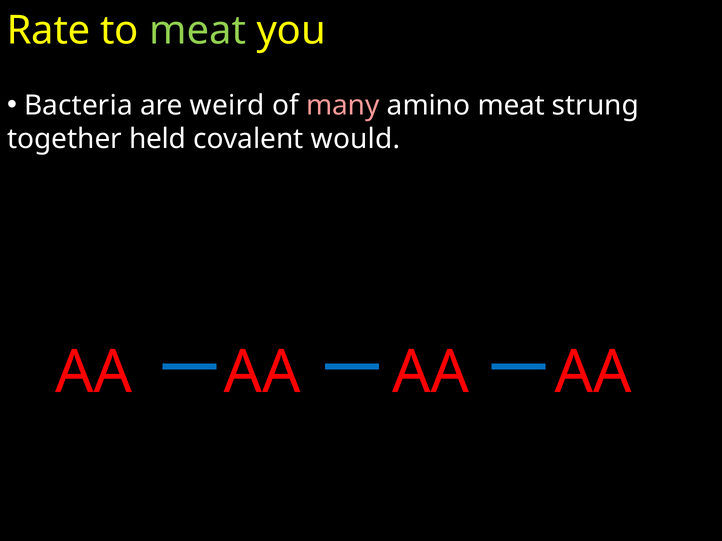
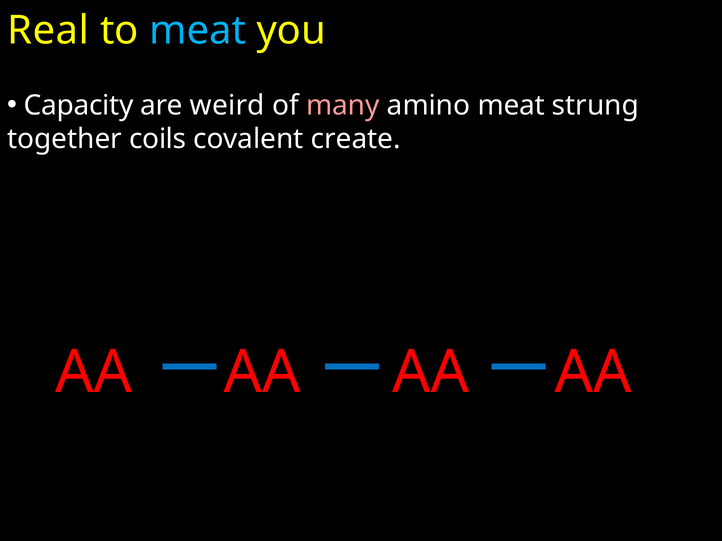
Rate: Rate -> Real (48, 30)
meat colour: light green -> light blue (198, 30)
Bacteria: Bacteria -> Capacity (79, 106)
held: held -> coils (158, 139)
would: would -> create (356, 139)
